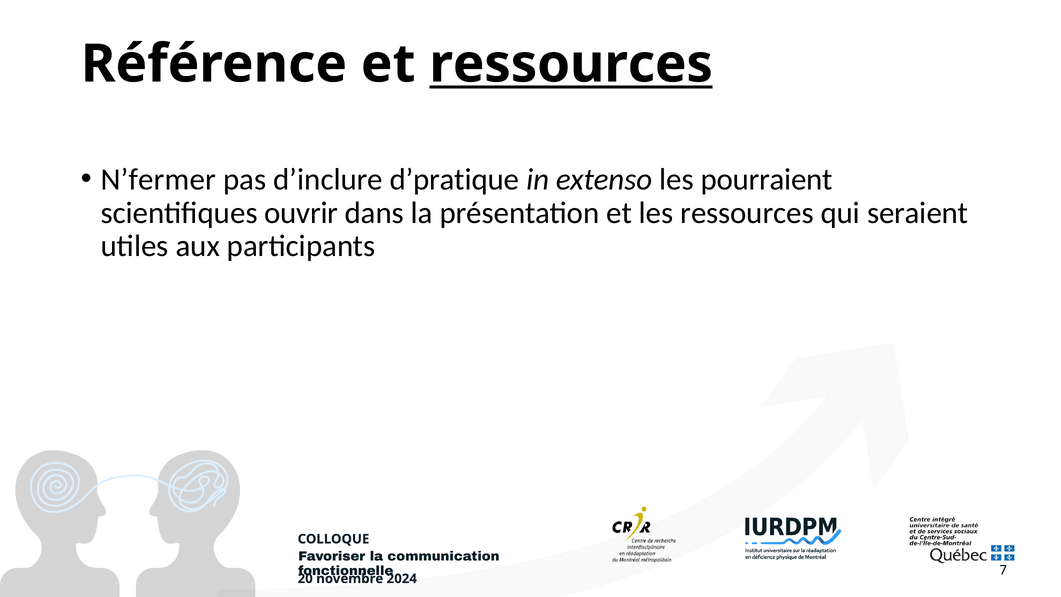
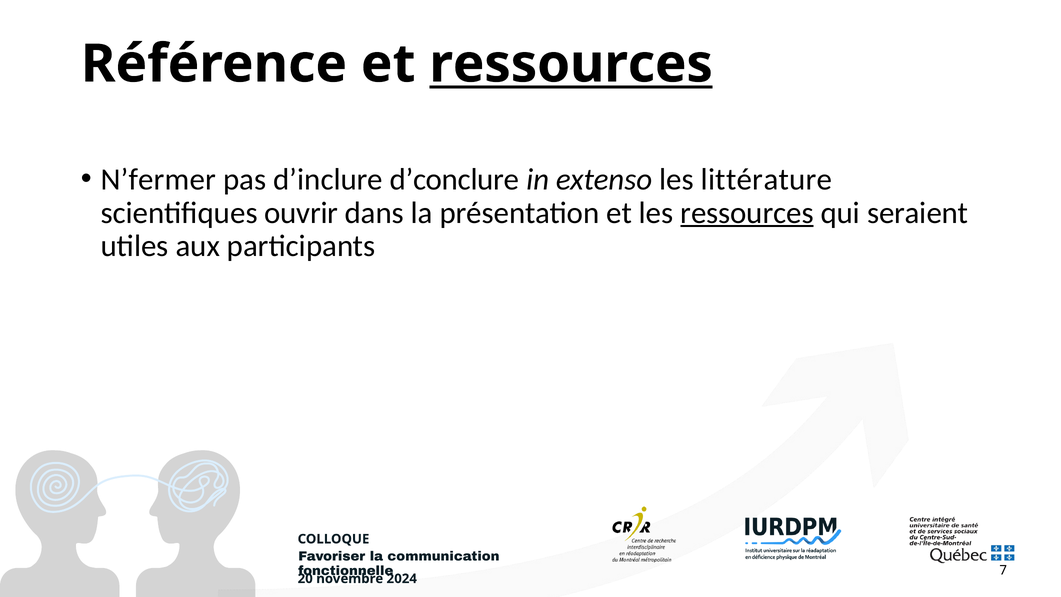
d’pratique: d’pratique -> d’conclure (454, 179)
pourraient: pourraient -> littérature (766, 179)
ressources underline: none -> present (747, 213)
